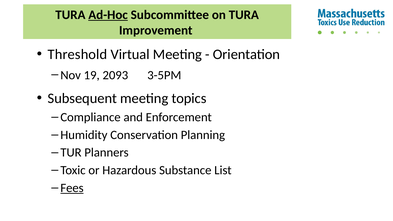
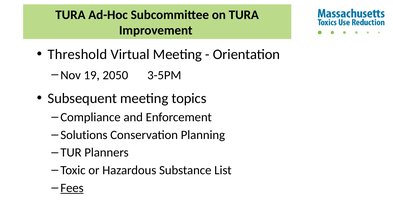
Ad-Hoc underline: present -> none (108, 15)
2093: 2093 -> 2050 (115, 75)
Humidity: Humidity -> Solutions (84, 135)
